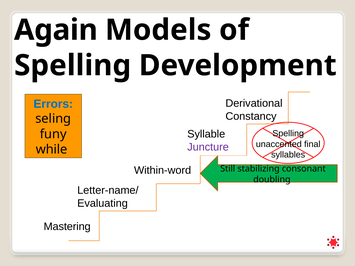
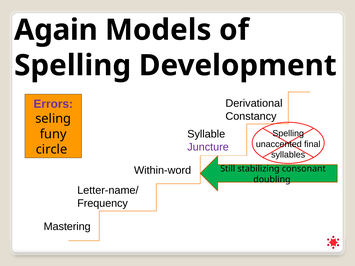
Errors colour: blue -> purple (53, 104)
while: while -> circle (52, 150)
Evaluating: Evaluating -> Frequency (103, 203)
